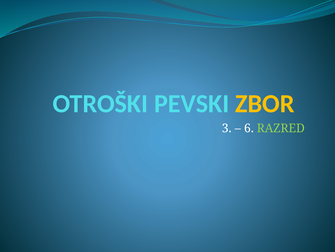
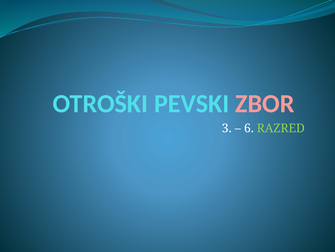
ZBOR colour: yellow -> pink (265, 103)
